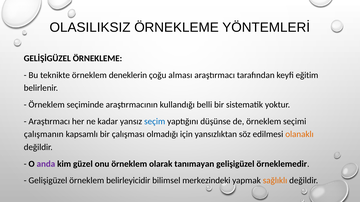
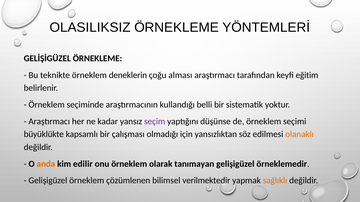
seçim colour: blue -> purple (155, 122)
çalışmanın: çalışmanın -> büyüklükte (44, 135)
anda colour: purple -> orange (46, 164)
güzel: güzel -> edilir (83, 164)
belirleyicidir: belirleyicidir -> çözümlenen (128, 181)
merkezindeki: merkezindeki -> verilmektedir (206, 181)
